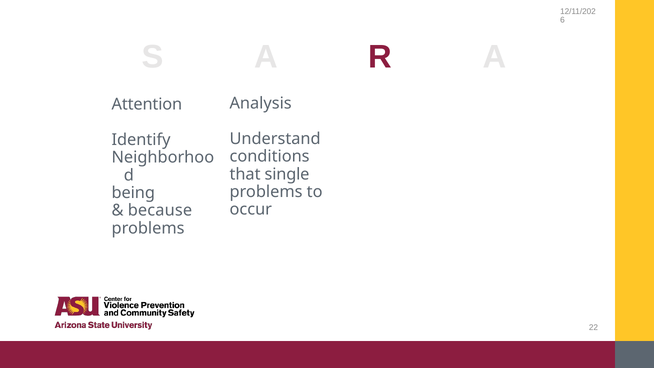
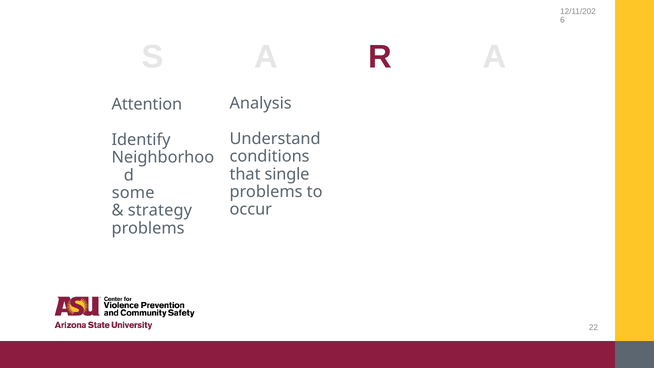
being: being -> some (133, 193)
because: because -> strategy (160, 210)
